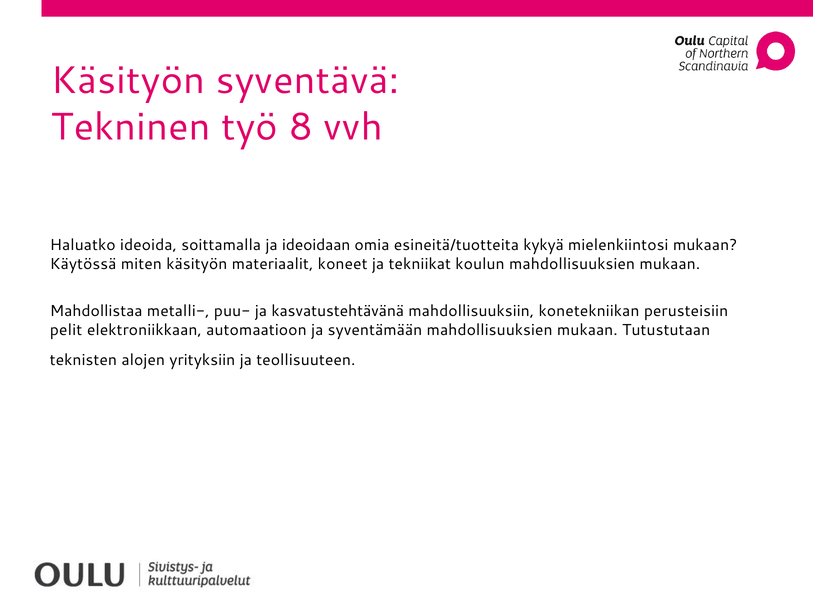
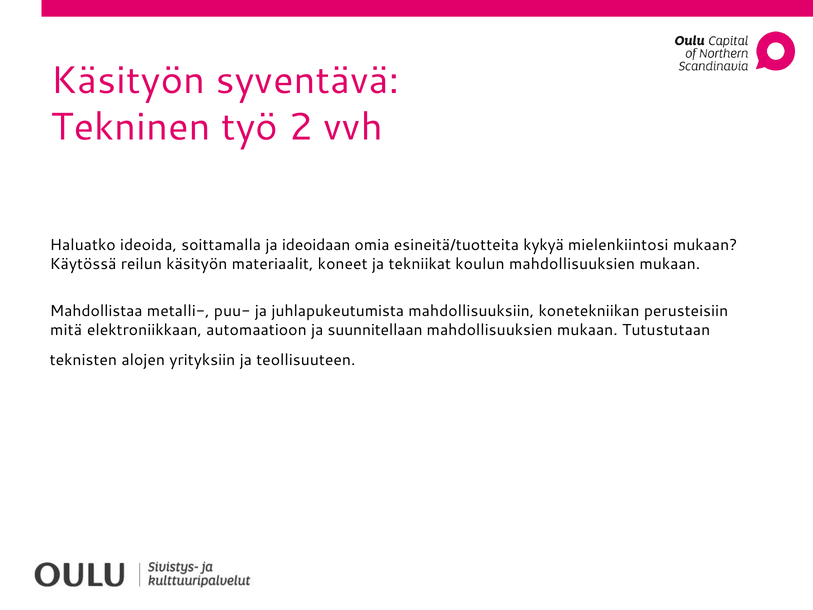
8: 8 -> 2 (301, 127)
miten: miten -> reilun (141, 264)
kasvatustehtävänä: kasvatustehtävänä -> juhlapukeutumista (338, 311)
pelit: pelit -> mitä (66, 330)
syventämään: syventämään -> suunnitellaan (375, 330)
